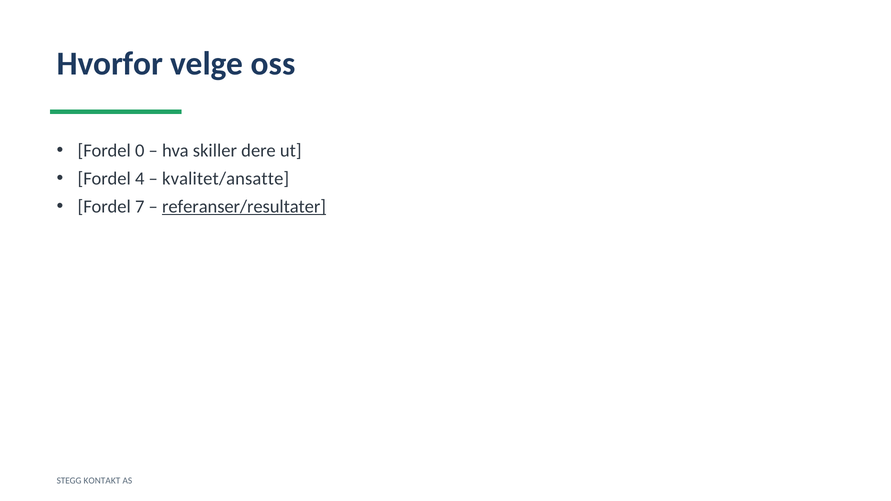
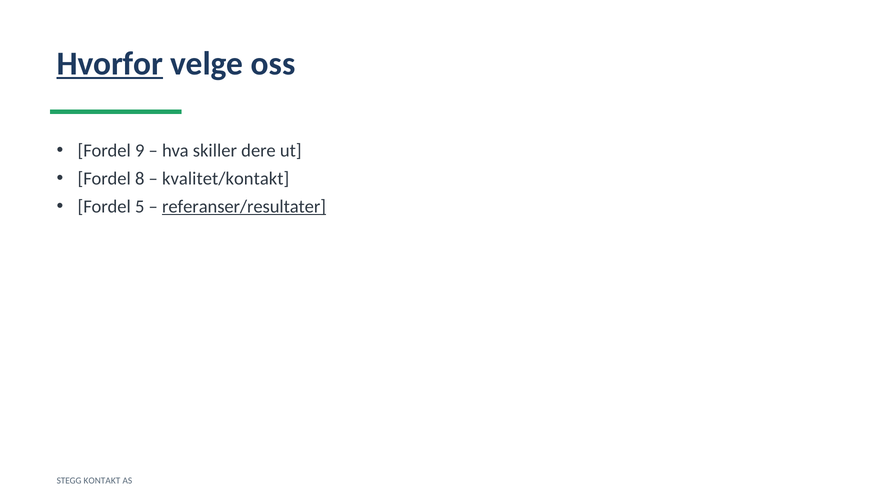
Hvorfor underline: none -> present (110, 64)
0: 0 -> 9 (140, 151)
4: 4 -> 8 (140, 179)
kvalitet/ansatte: kvalitet/ansatte -> kvalitet/kontakt (226, 179)
7: 7 -> 5 (140, 207)
